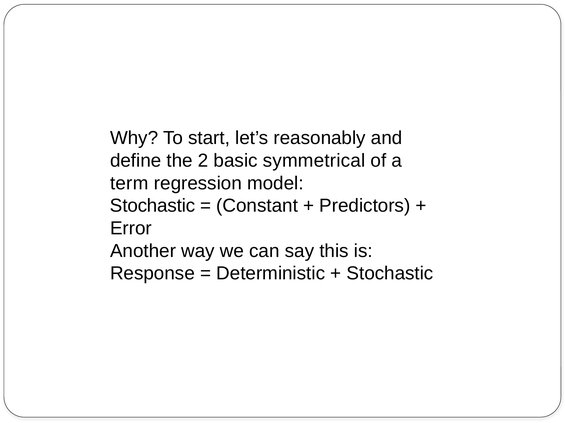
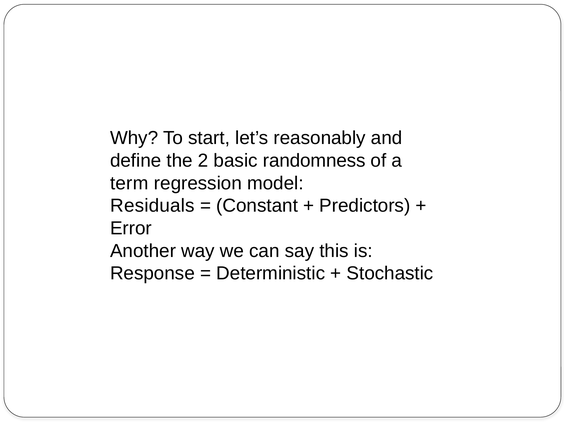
symmetrical: symmetrical -> randomness (314, 161)
Stochastic: Stochastic -> Residuals (152, 206)
